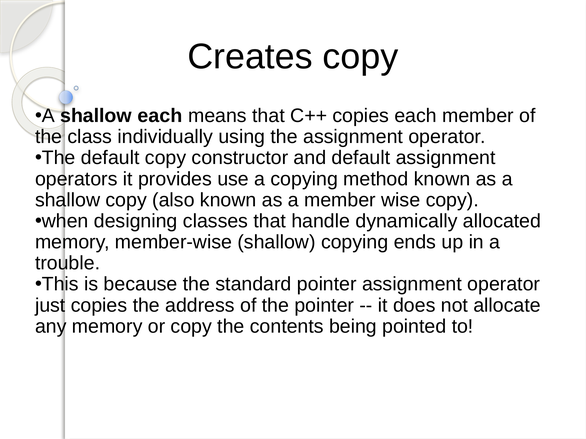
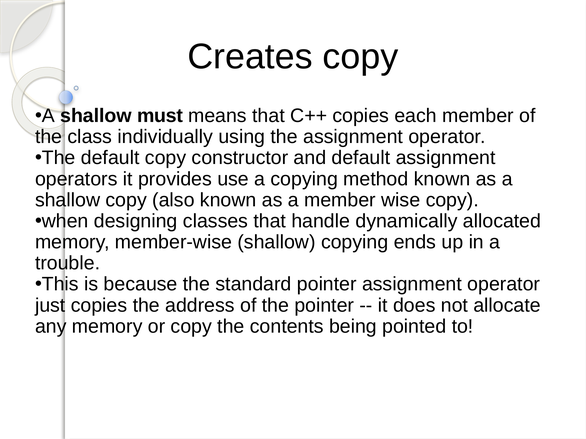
shallow each: each -> must (160, 116)
